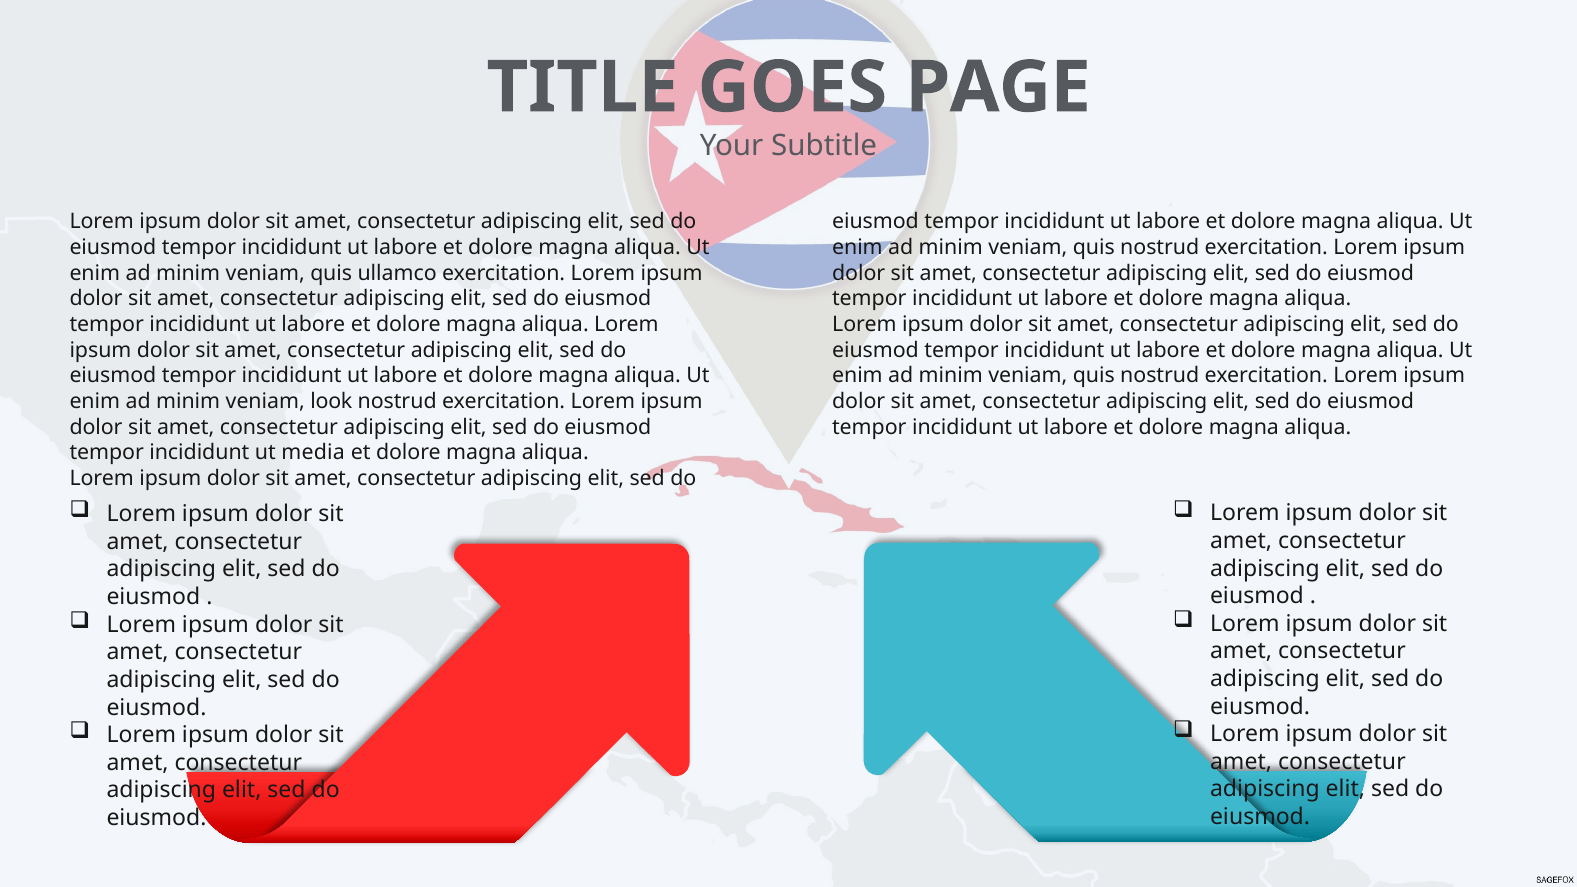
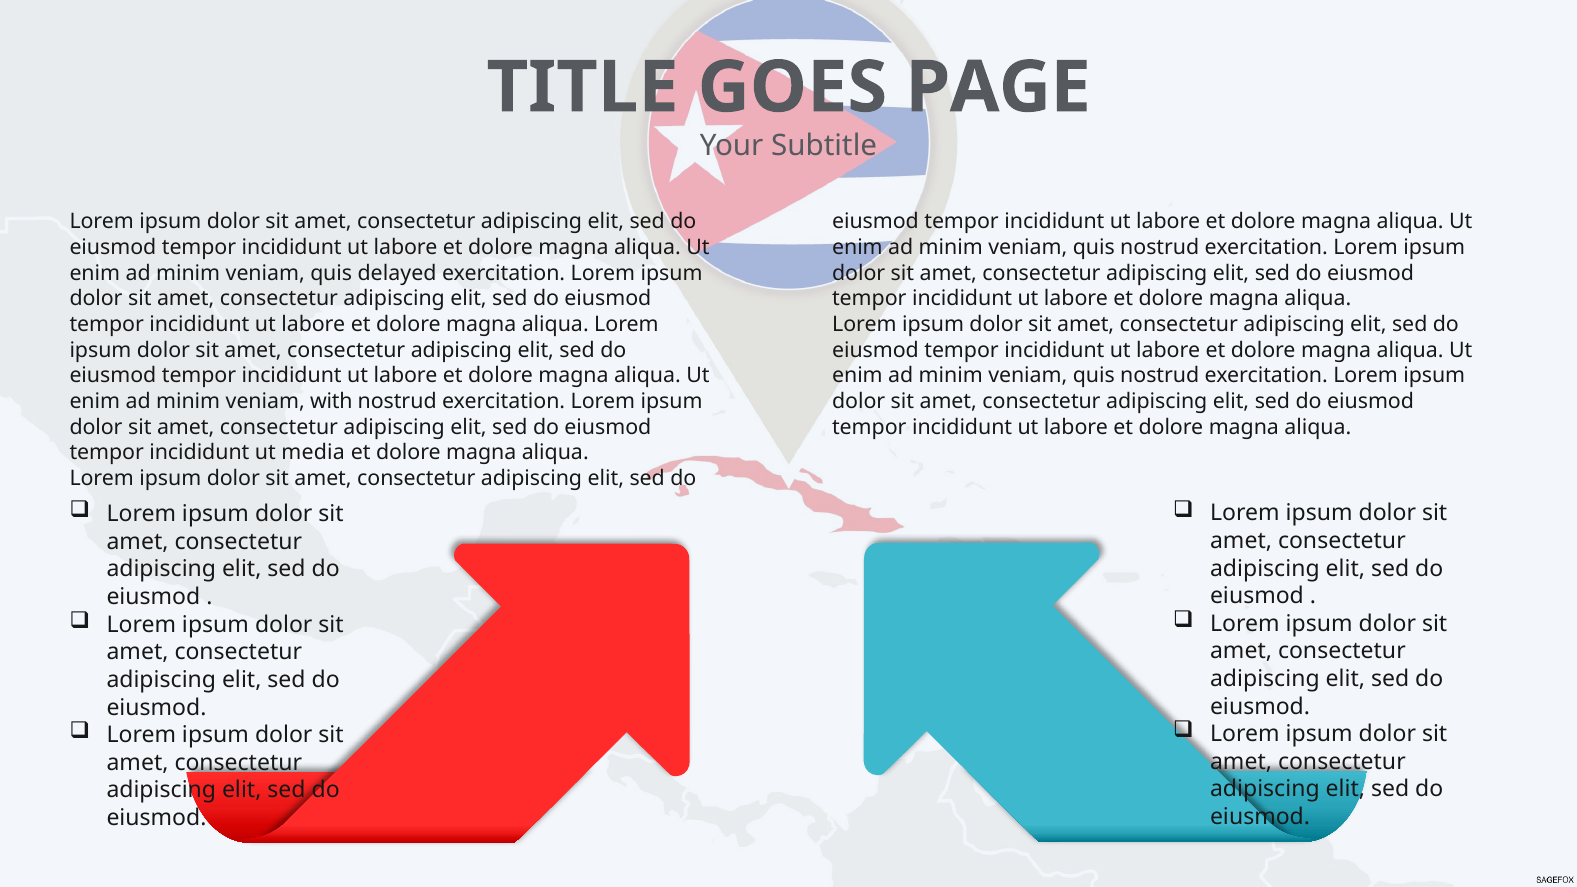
ullamco: ullamco -> delayed (397, 273)
look: look -> with (331, 401)
